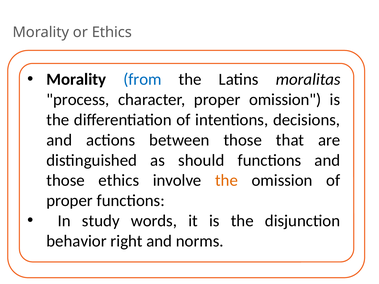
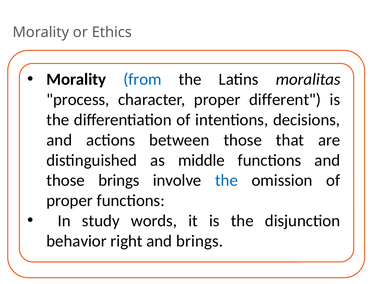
proper omission: omission -> different (285, 100)
should: should -> middle (201, 160)
those ethics: ethics -> brings (119, 181)
the colour: orange -> blue (226, 181)
and norms: norms -> brings (200, 241)
